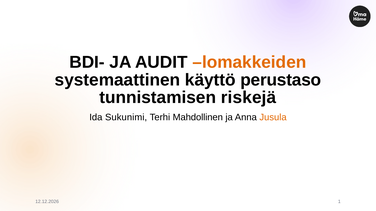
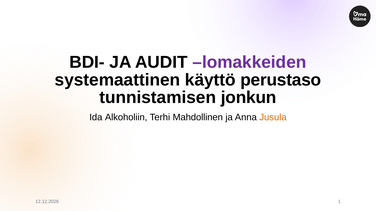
lomakkeiden colour: orange -> purple (249, 62)
riskejä: riskejä -> jonkun (249, 98)
Sukunimi: Sukunimi -> Alkoholiin (126, 118)
